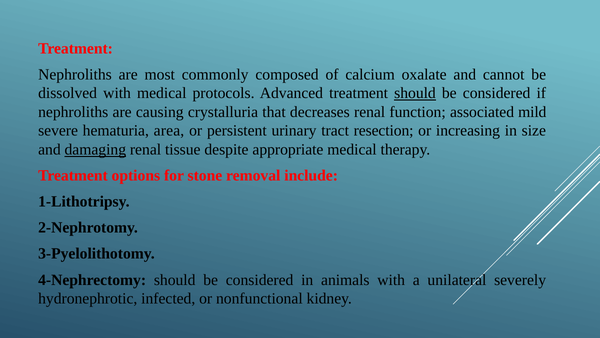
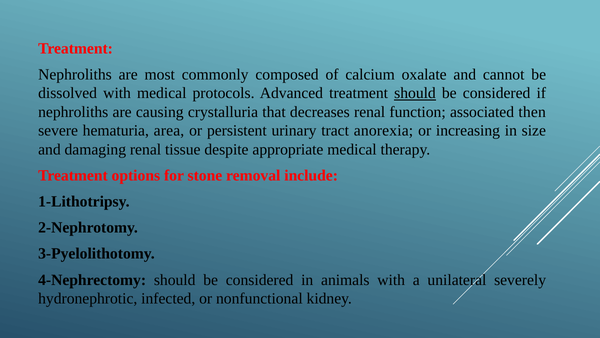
mild: mild -> then (532, 112)
resection: resection -> anorexia (384, 131)
damaging underline: present -> none (95, 149)
